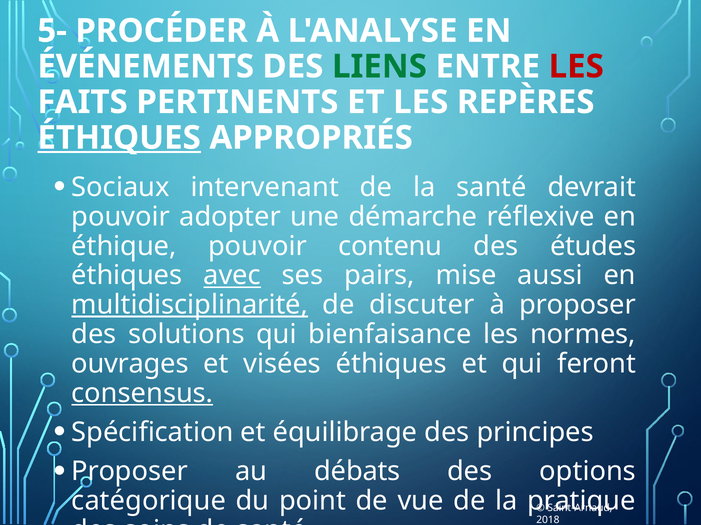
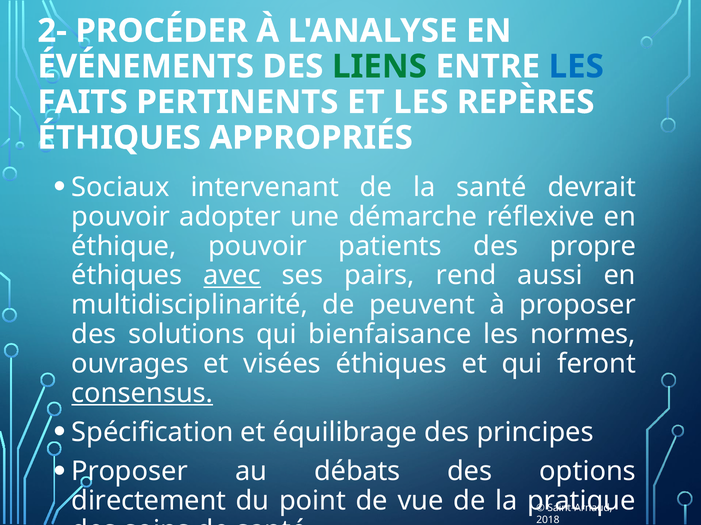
5-: 5- -> 2- (52, 31)
LES colour: red -> blue (576, 67)
ÉTHIQUES underline: present -> none (119, 138)
contenu: contenu -> patients (390, 246)
études: études -> propre (593, 246)
mise: mise -> rend (466, 276)
multidisciplinarité underline: present -> none (190, 305)
discuter: discuter -> peuvent (422, 305)
catégorique: catégorique -> directement (149, 501)
